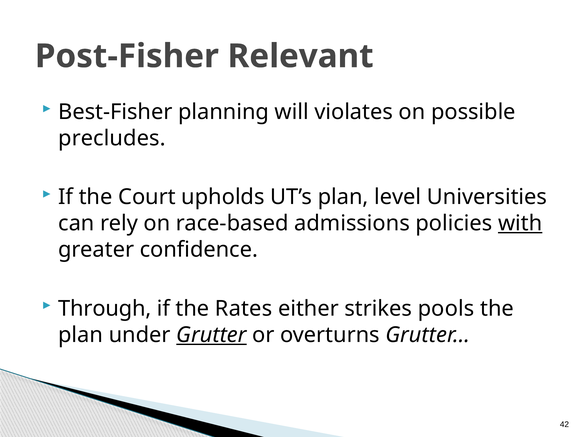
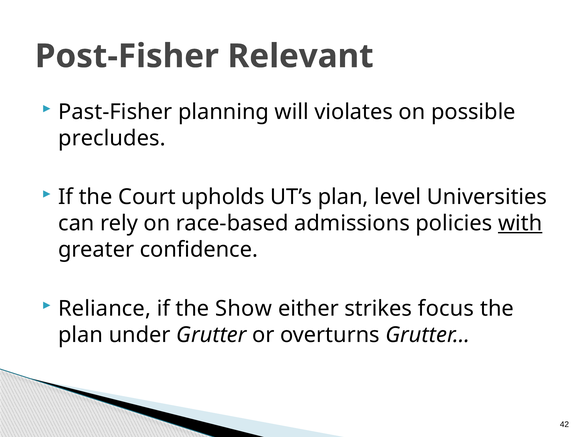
Best-Fisher: Best-Fisher -> Past-Fisher (115, 112)
Through: Through -> Reliance (105, 309)
Rates: Rates -> Show (244, 309)
pools: pools -> focus (446, 309)
Grutter underline: present -> none (211, 335)
